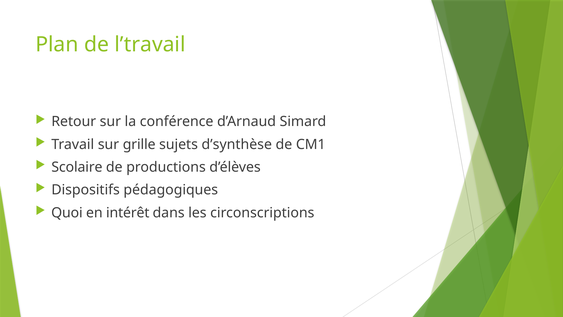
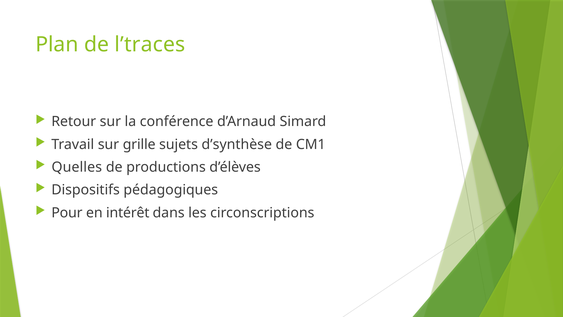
l’travail: l’travail -> l’traces (150, 44)
Scolaire: Scolaire -> Quelles (77, 167)
Quoi: Quoi -> Pour (67, 213)
